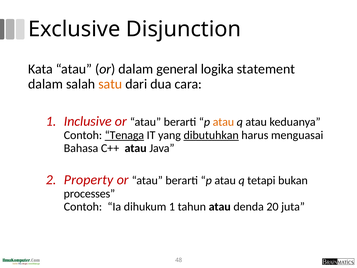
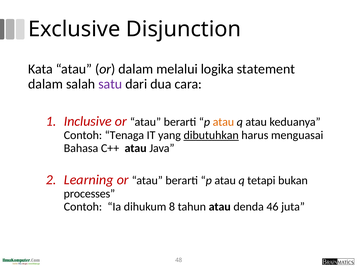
general: general -> melalui (177, 69)
satu colour: orange -> purple (110, 84)
Tenaga underline: present -> none (124, 135)
Property: Property -> Learning (89, 180)
dihukum 1: 1 -> 8 (172, 206)
20: 20 -> 46 (272, 206)
